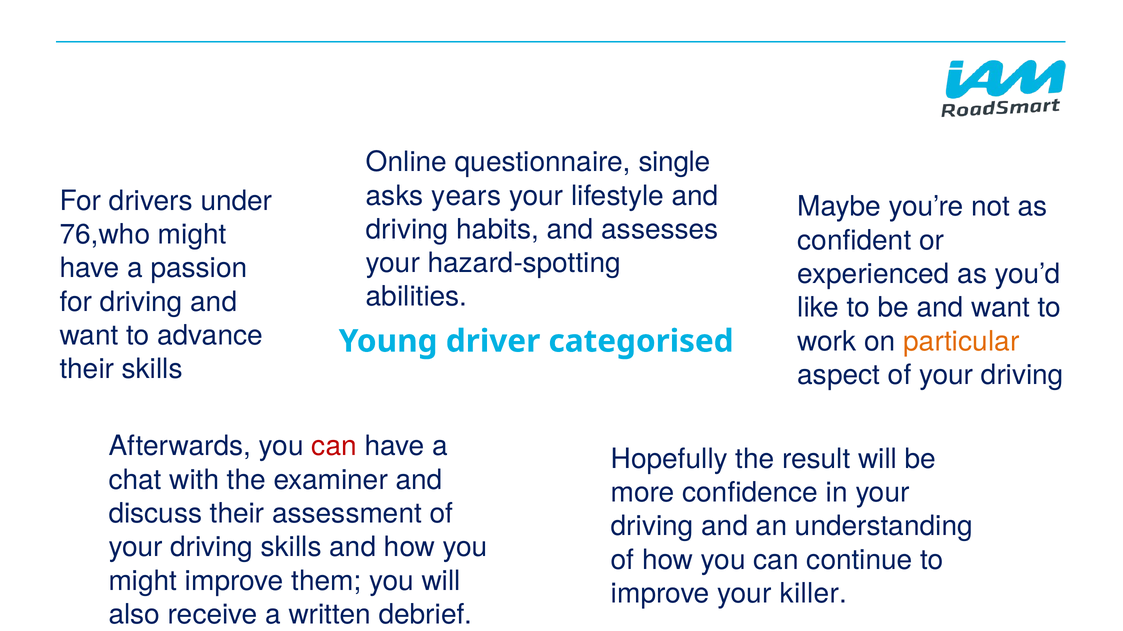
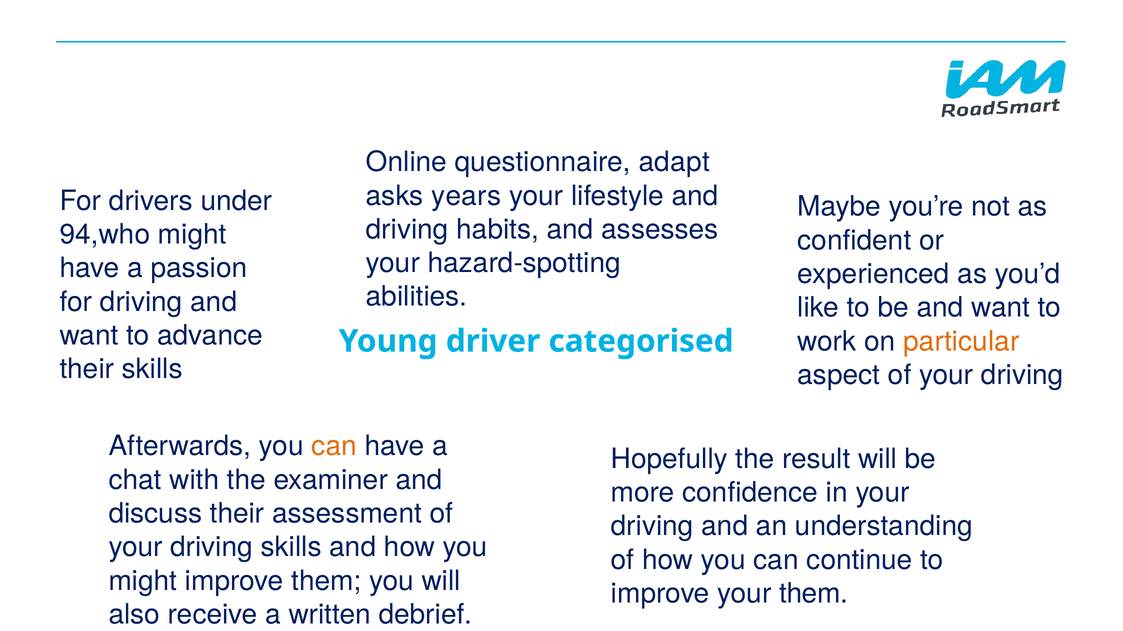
single: single -> adapt (674, 162)
76,who: 76,who -> 94,who (105, 235)
can colour: red -> orange (334, 447)
your killer: killer -> them (814, 594)
